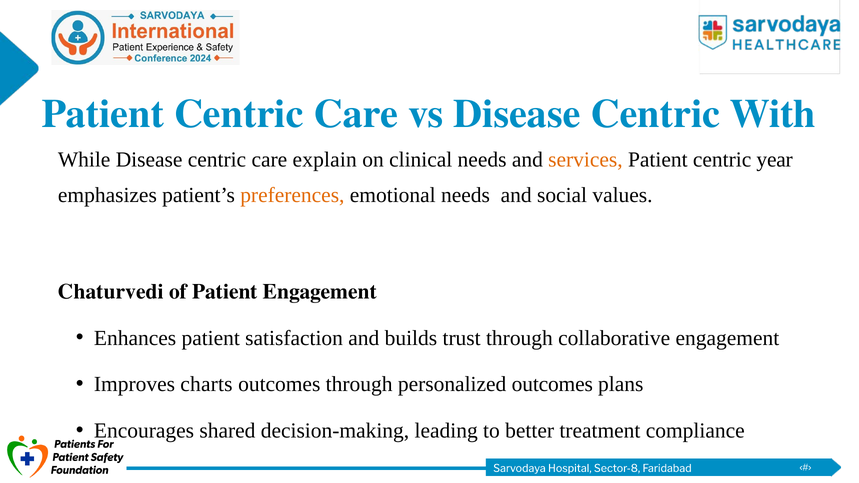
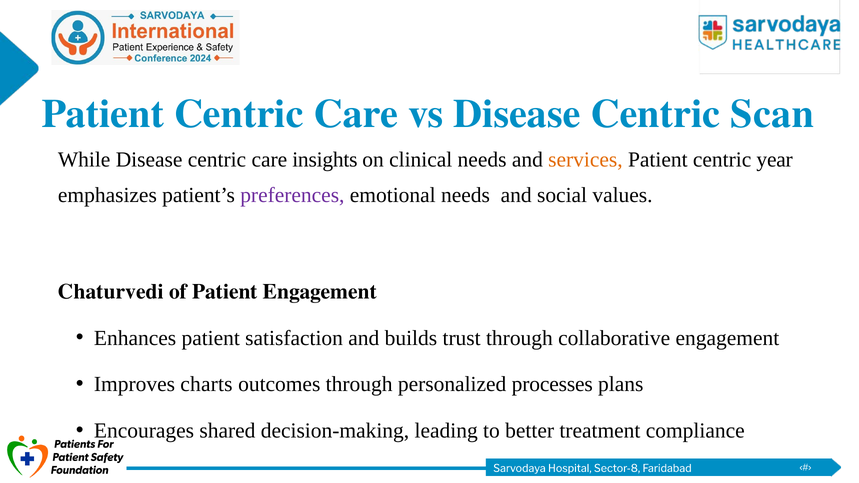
With: With -> Scan (772, 114)
explain: explain -> insights (325, 160)
preferences colour: orange -> purple (292, 195)
personalized outcomes: outcomes -> processes (552, 384)
